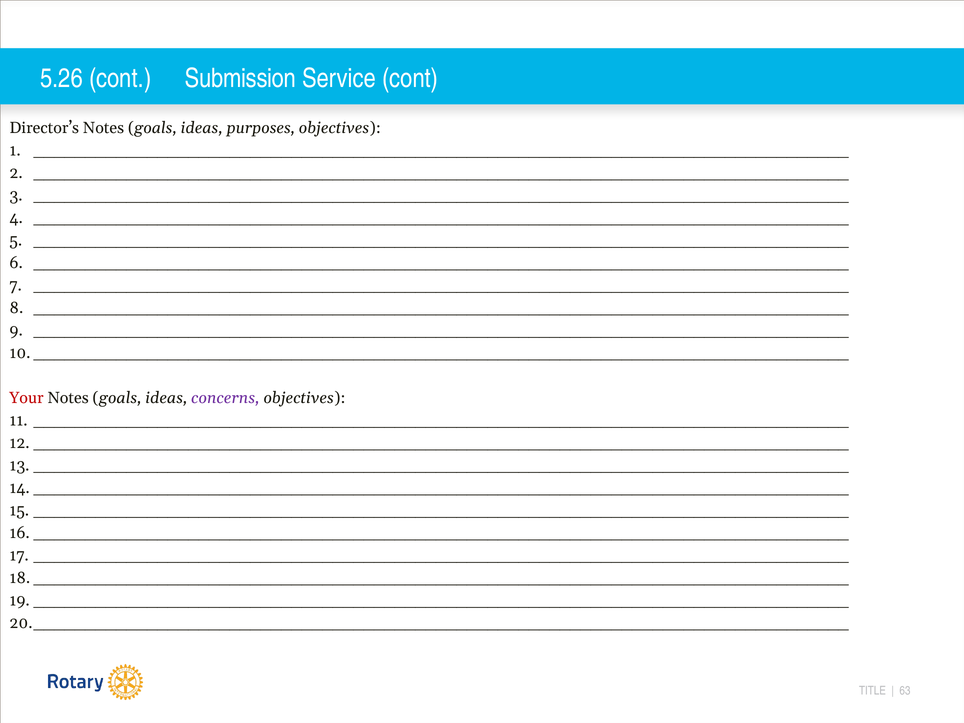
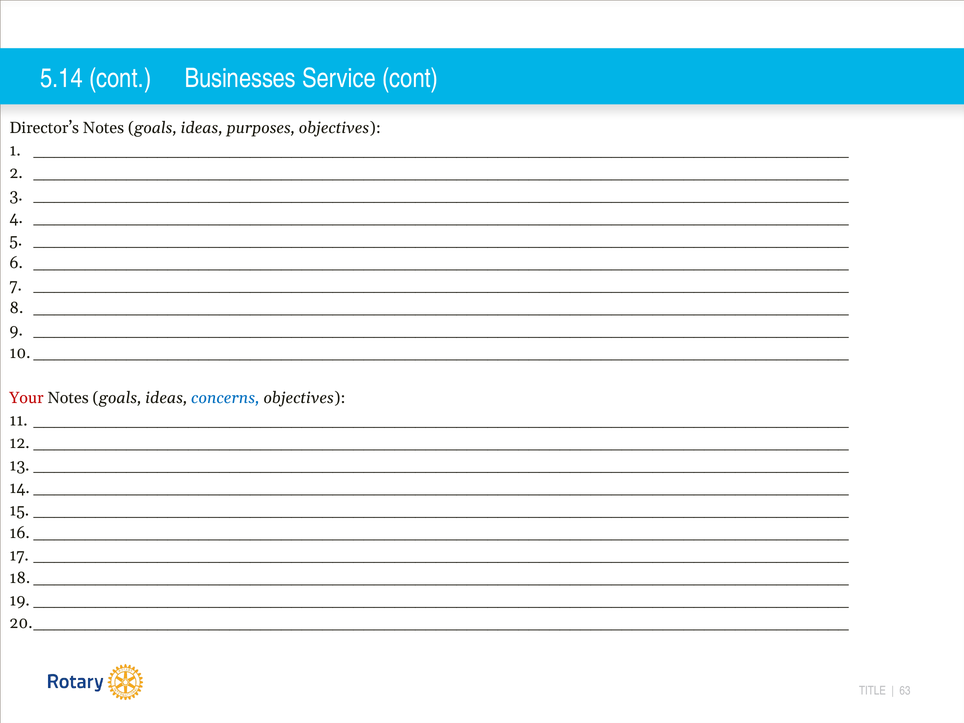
5.26: 5.26 -> 5.14 (62, 78)
Submission: Submission -> Businesses (240, 78)
concerns colour: purple -> blue (225, 398)
